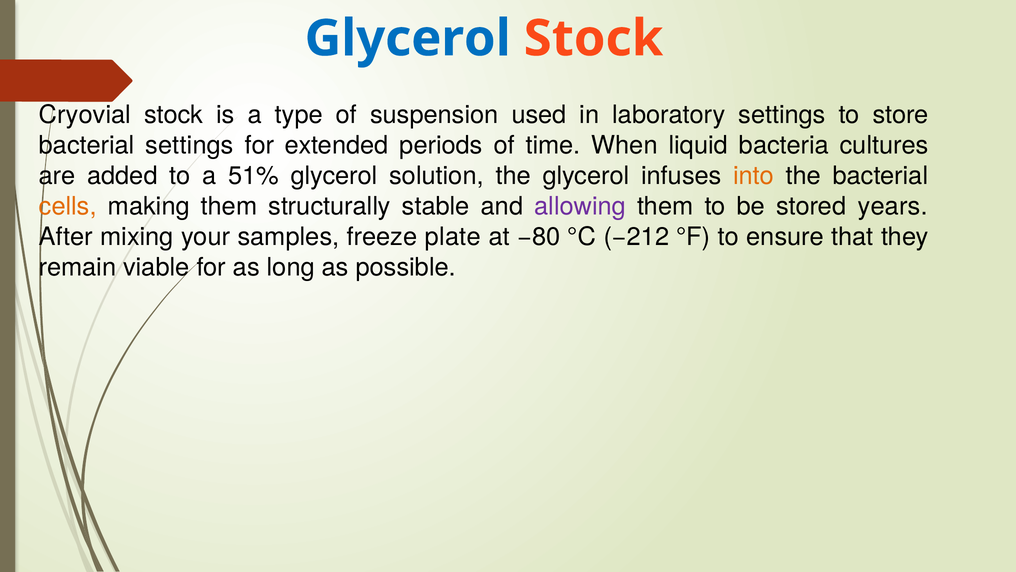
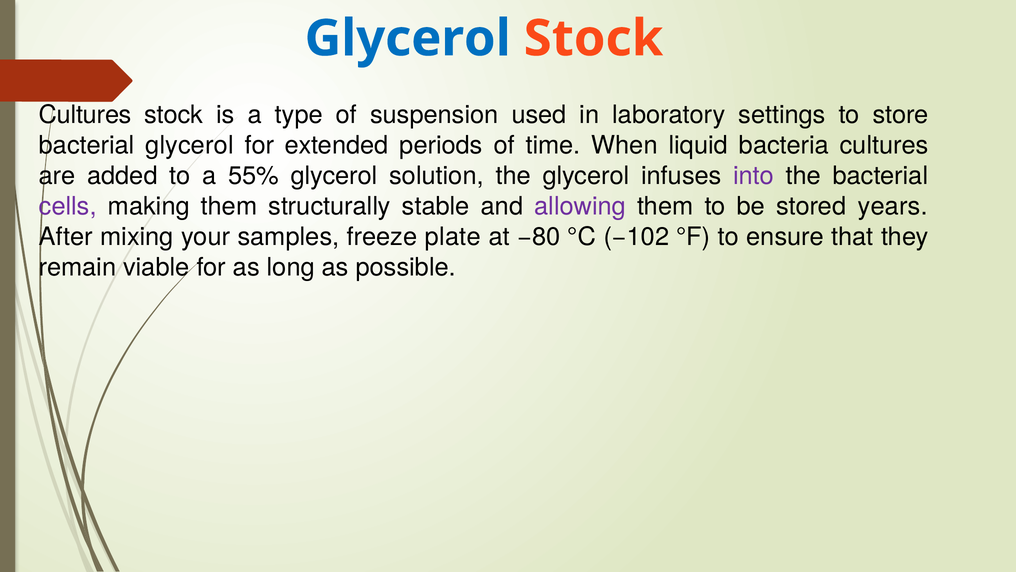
Cryovial: Cryovial -> Cultures (85, 115)
bacterial settings: settings -> glycerol (190, 145)
51%: 51% -> 55% (254, 176)
into colour: orange -> purple (754, 176)
cells colour: orange -> purple (68, 206)
−212: −212 -> −102 (636, 237)
